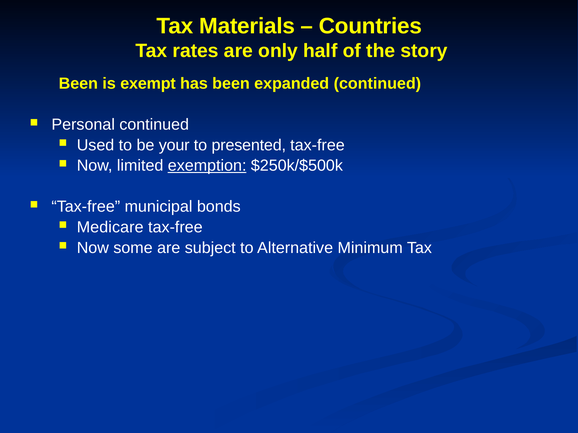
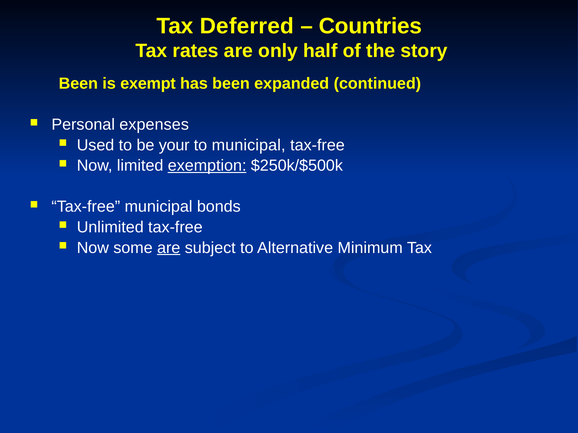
Materials: Materials -> Deferred (247, 26)
Personal continued: continued -> expenses (154, 125)
to presented: presented -> municipal (249, 145)
Medicare: Medicare -> Unlimited (110, 227)
are underline: none -> present (169, 248)
